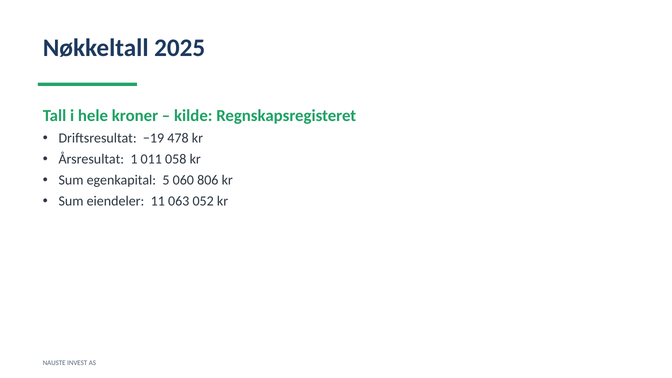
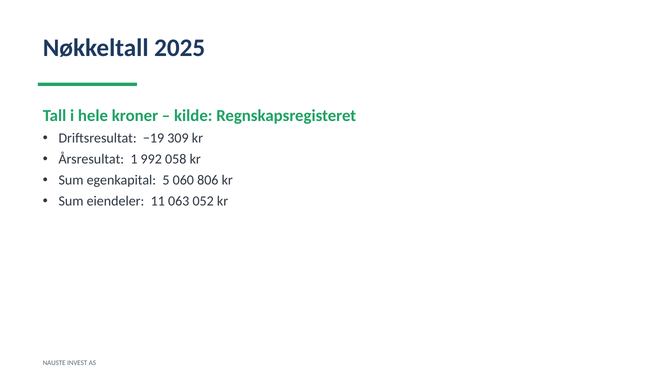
478: 478 -> 309 (178, 138)
011: 011 -> 992 (151, 159)
